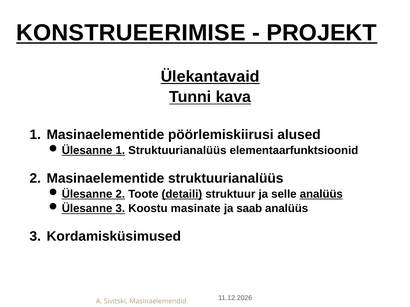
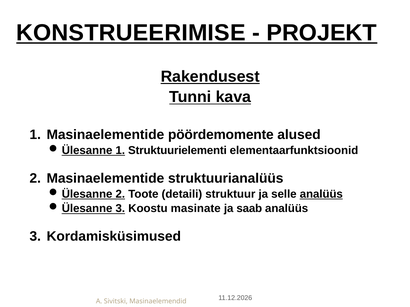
Ülekantavaid: Ülekantavaid -> Rakendusest (210, 77)
pöörlemiskiirusi: pöörlemiskiirusi -> pöördemomente (221, 135)
1 Struktuurianalüüs: Struktuurianalüüs -> Struktuurielementi (177, 151)
detaili underline: present -> none (182, 194)
